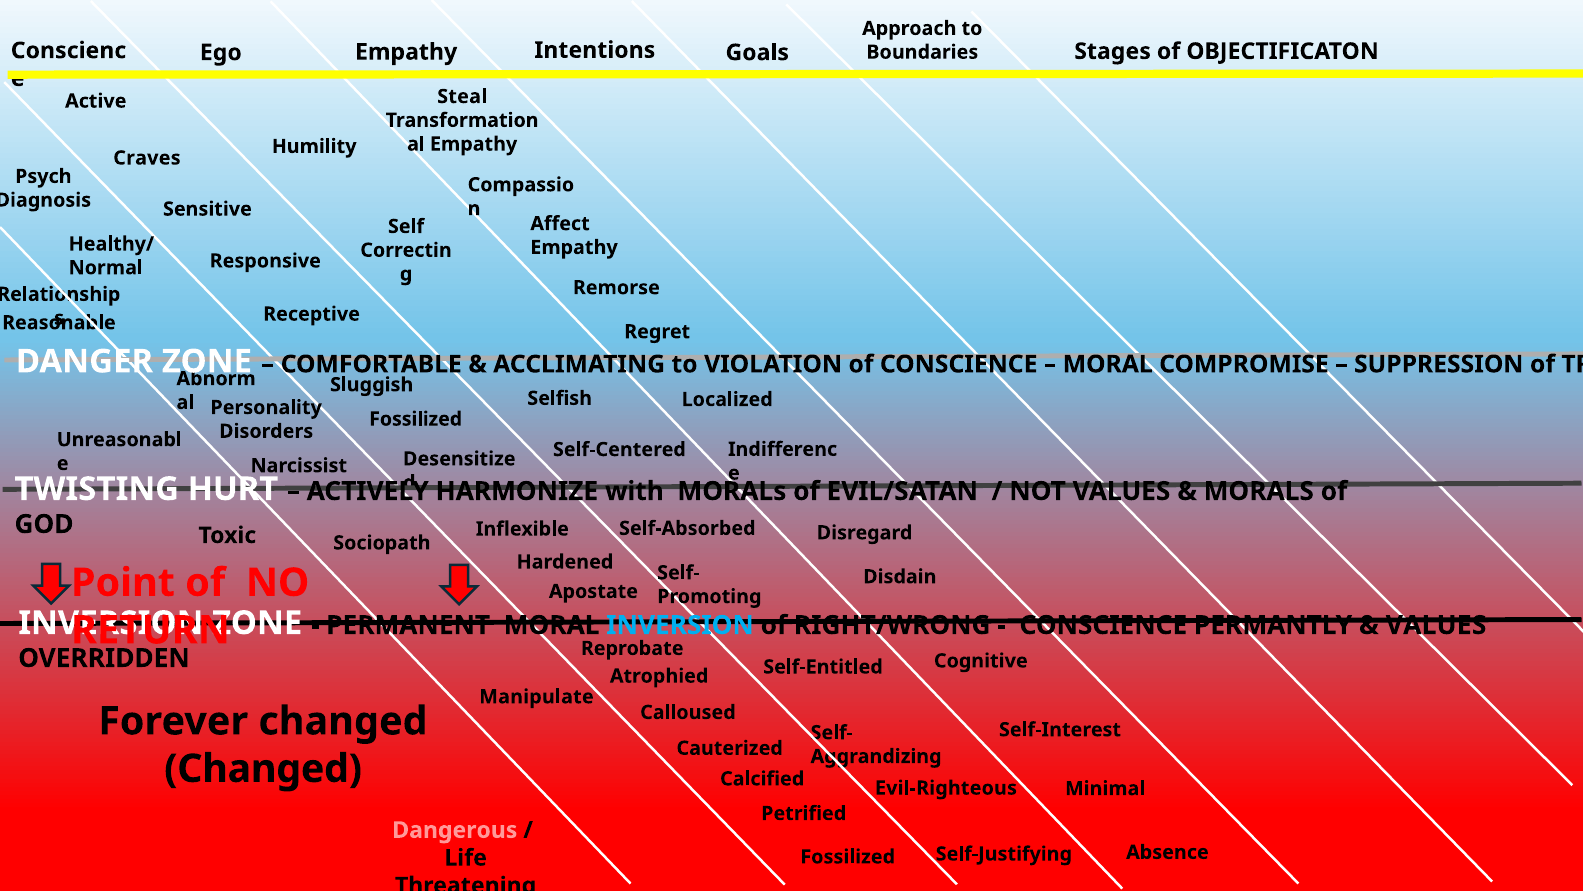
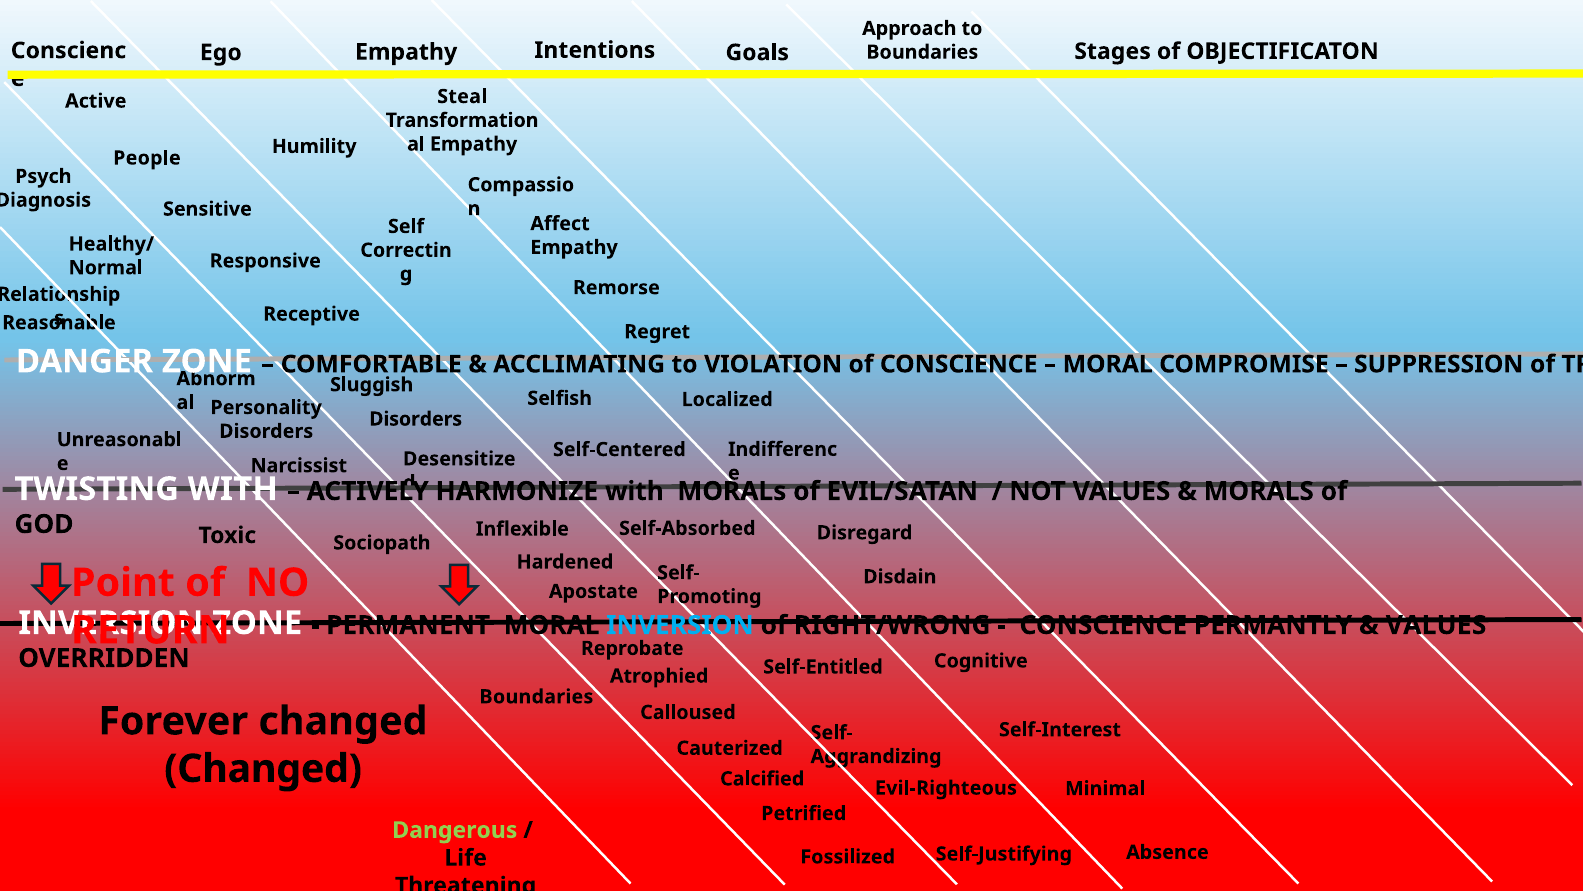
Craves: Craves -> People (147, 158)
Fossilized: Fossilized -> Disorders (416, 419)
TWISTING HURT: HURT -> WITH (233, 489)
Manipulate: Manipulate -> Boundaries (536, 696)
Dangerous colour: pink -> light green (455, 830)
